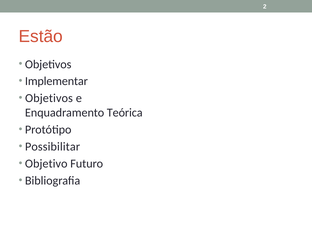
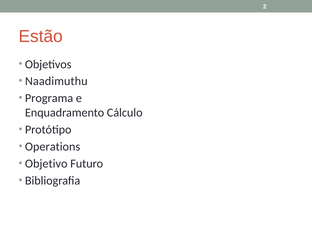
Implementar: Implementar -> Naadimuthu (56, 81)
Objetivos: Objetivos -> Programa (49, 98)
Teórica: Teórica -> Cálculo (125, 113)
Possibilitar: Possibilitar -> Operations (53, 147)
